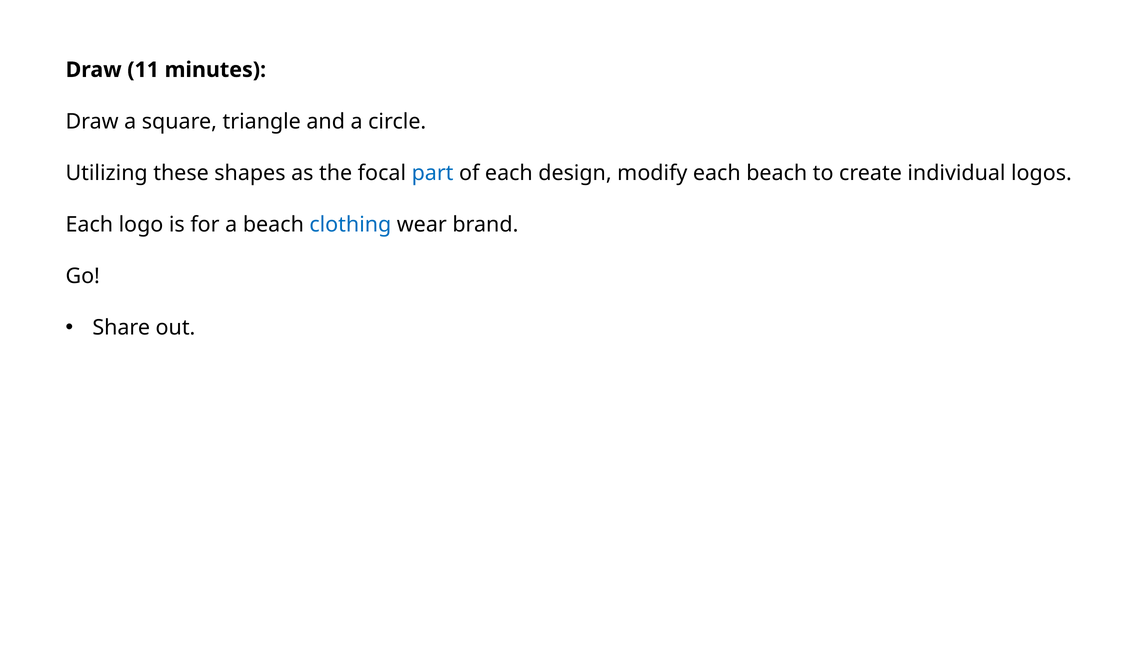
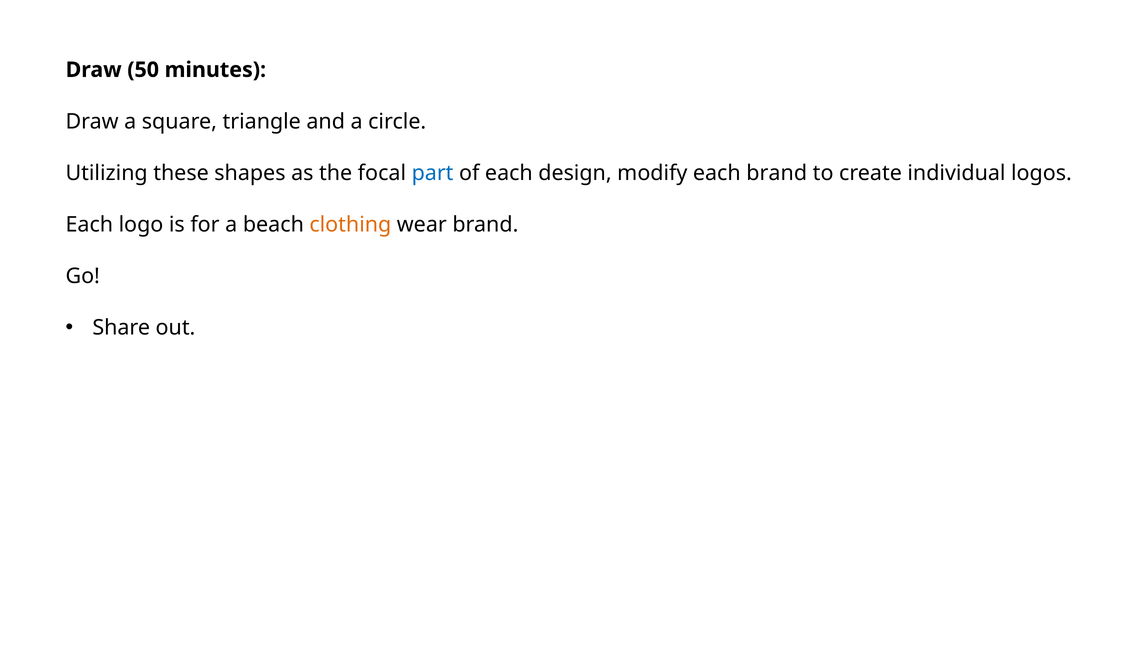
11: 11 -> 50 (143, 70)
each beach: beach -> brand (777, 173)
clothing colour: blue -> orange (350, 224)
